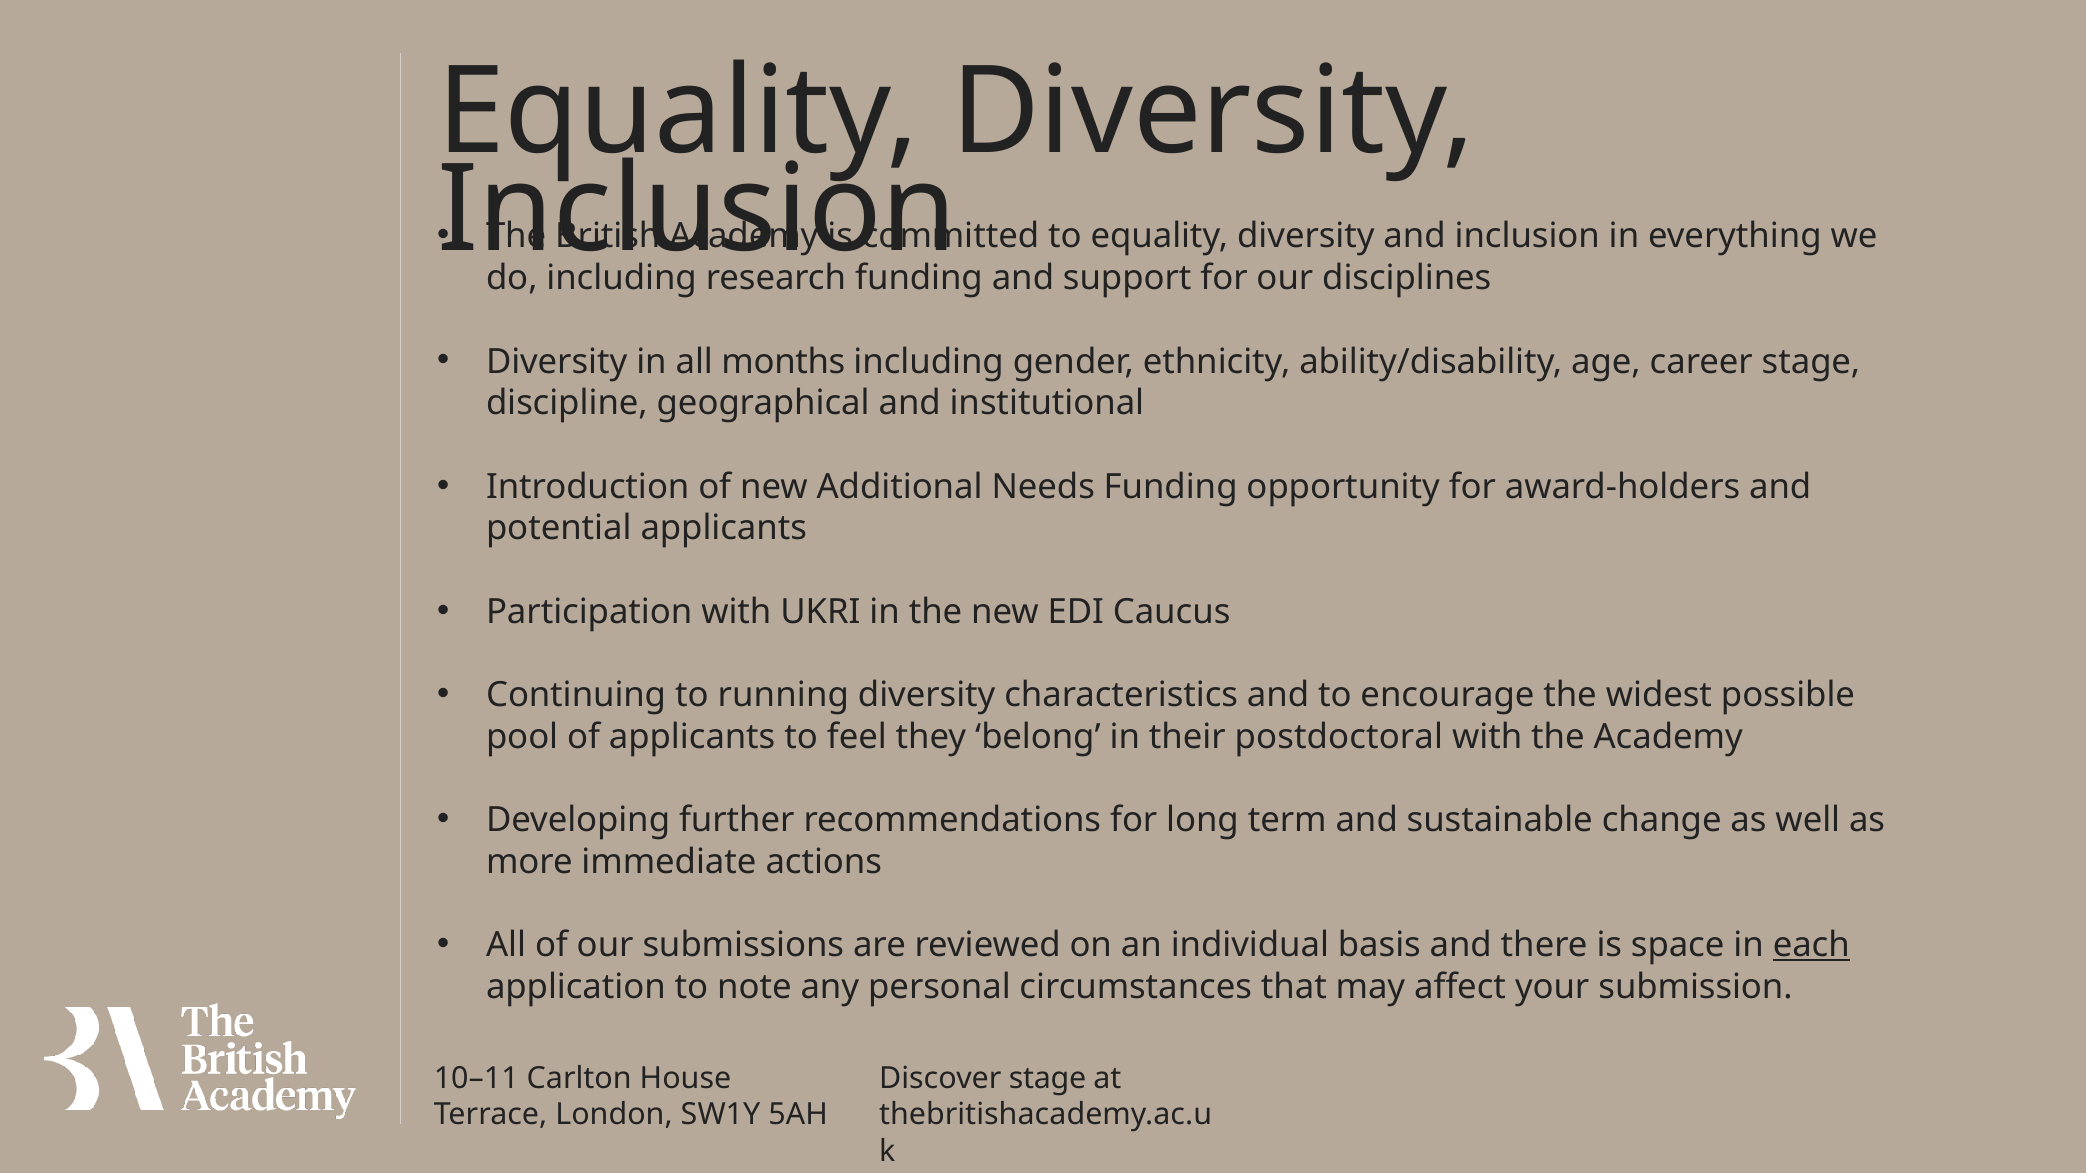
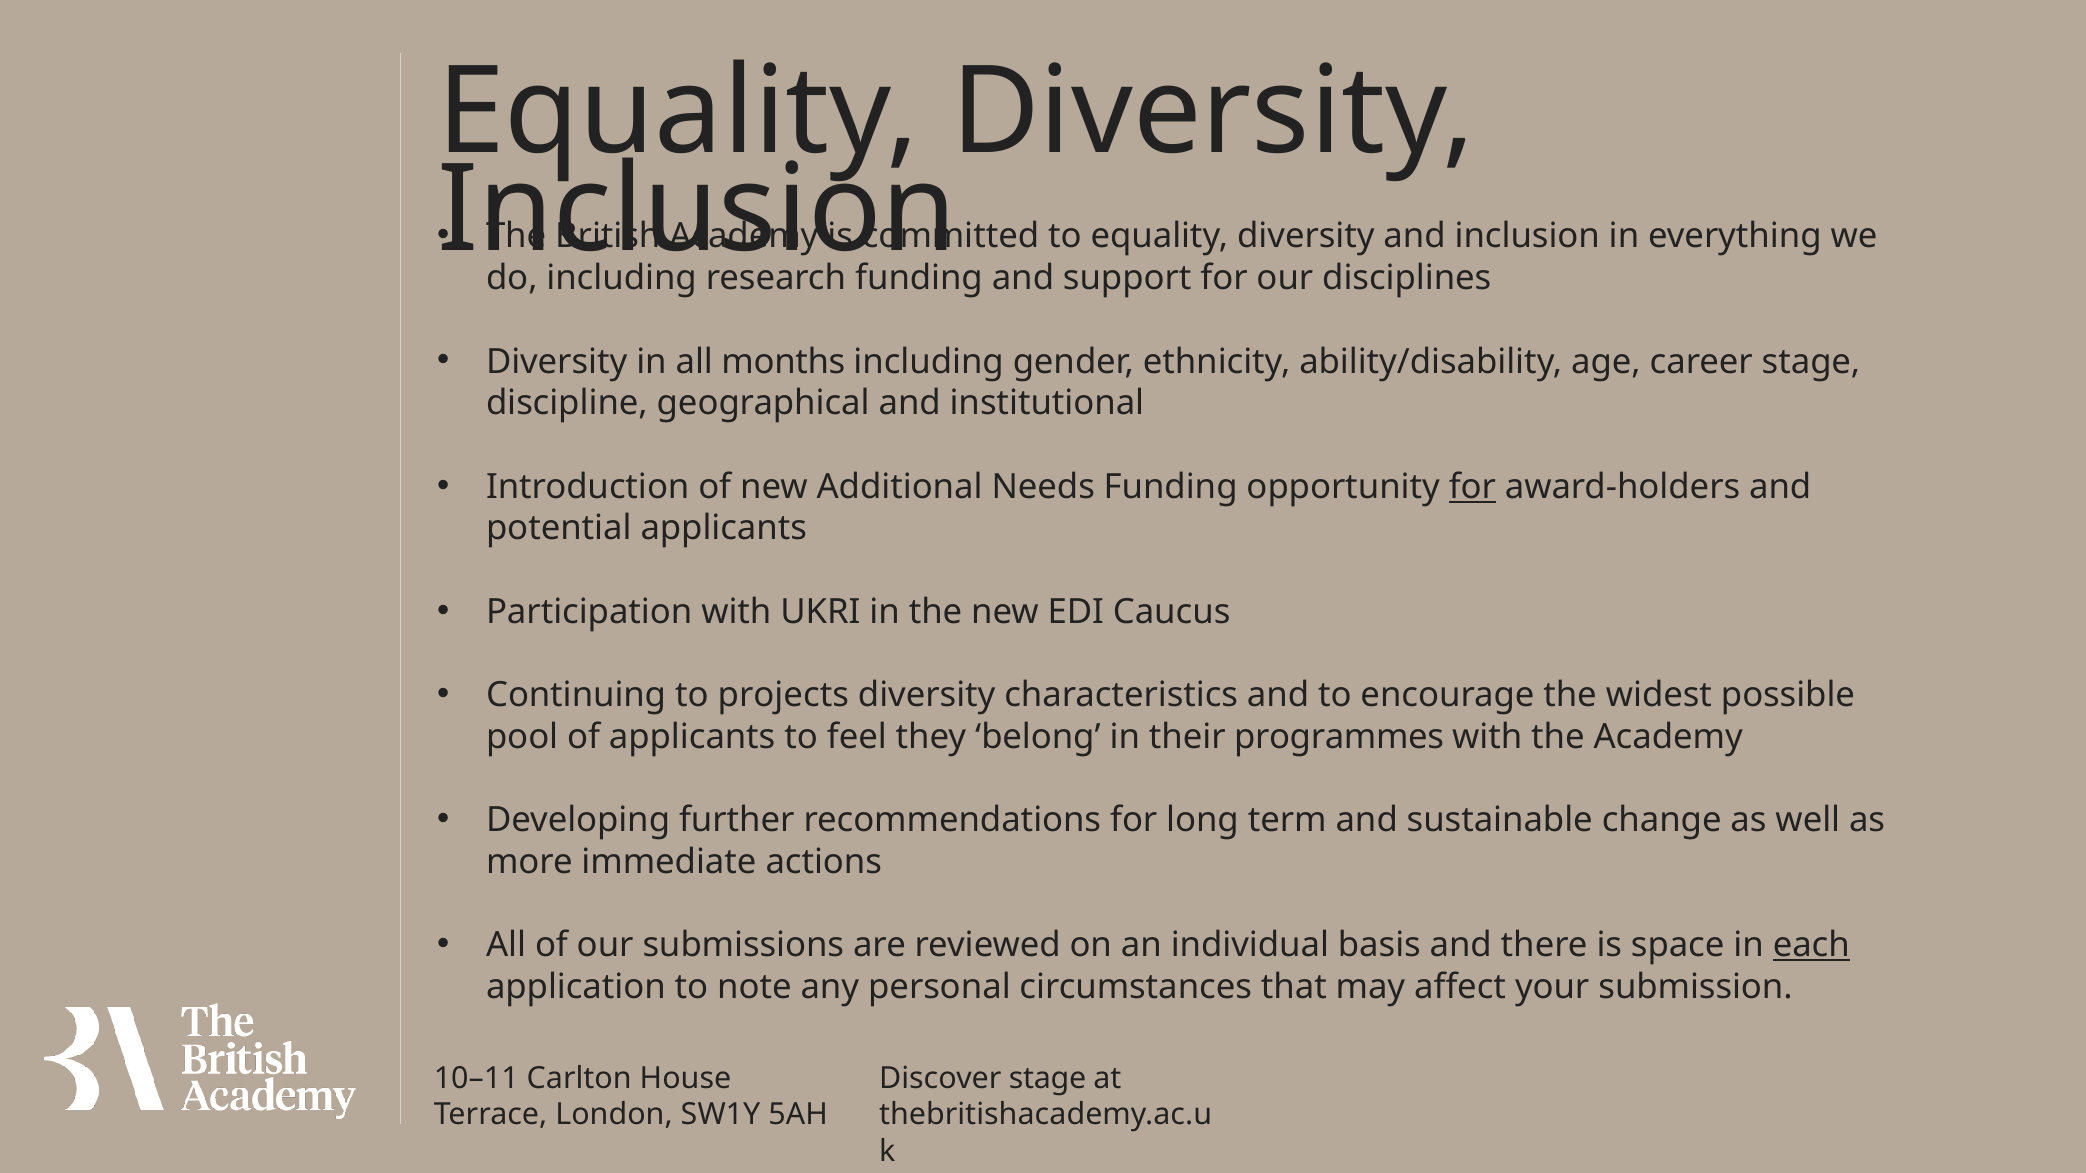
for underline: none -> present (1472, 487)
running: running -> projects (783, 695)
postdoctoral: postdoctoral -> programmes (1339, 737)
